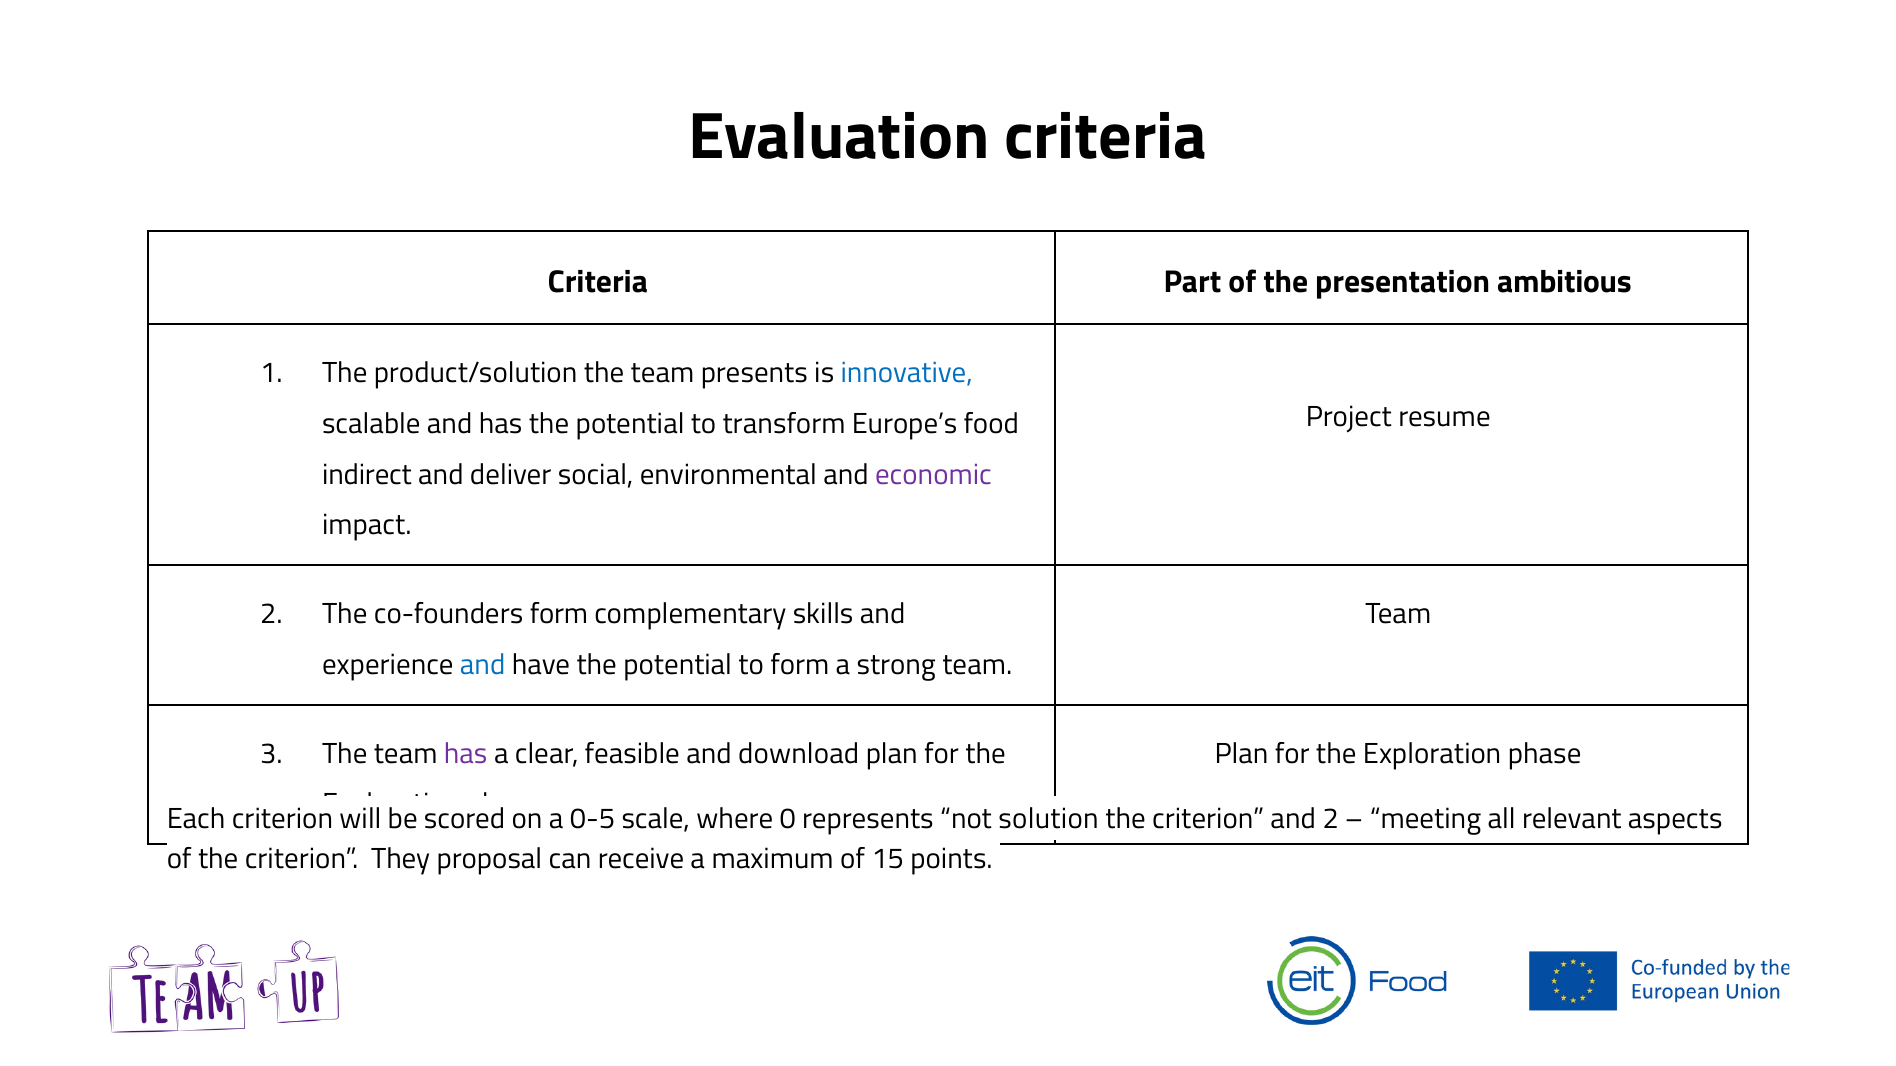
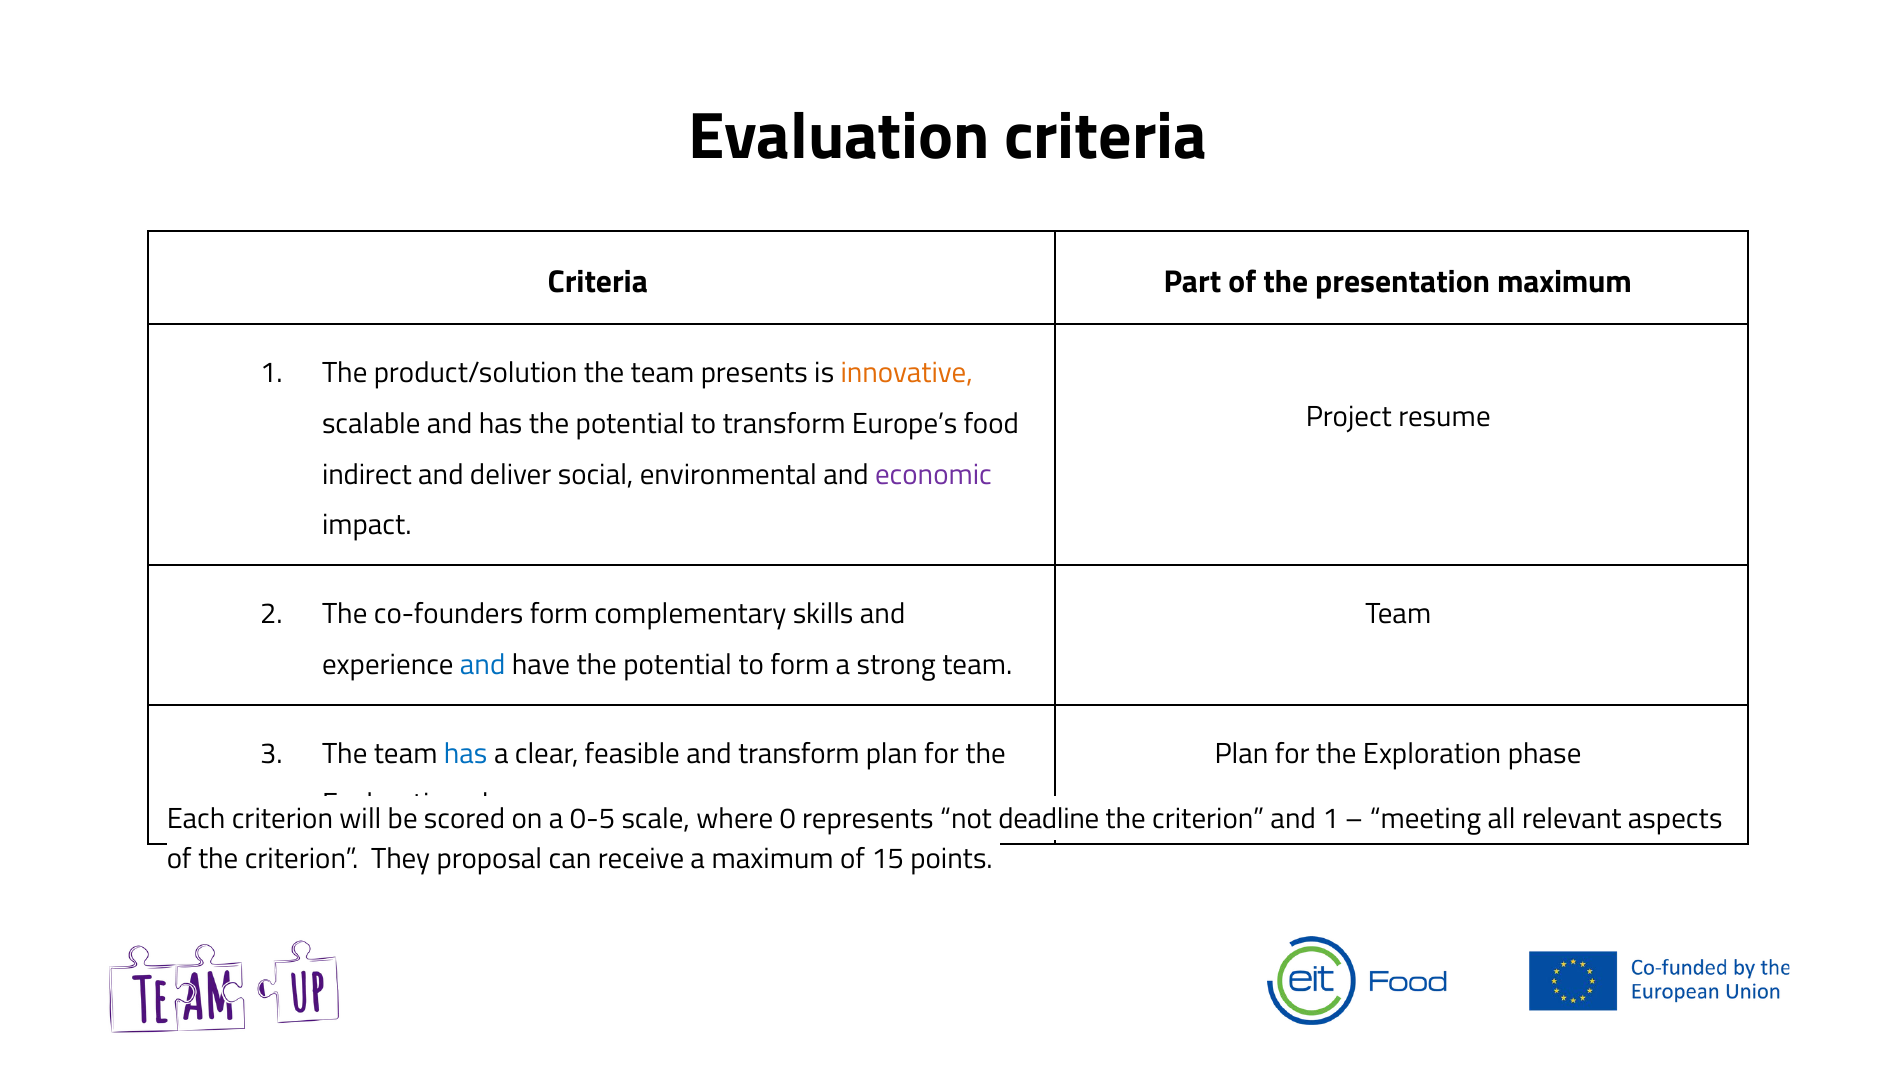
presentation ambitious: ambitious -> maximum (1565, 283)
innovative colour: blue -> orange (907, 373)
has colour: purple -> blue (466, 754)
and download: download -> transform (799, 754)
solution: solution -> deadline (1049, 820)
and 2: 2 -> 1 (1331, 820)
